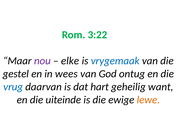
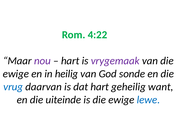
3:22: 3:22 -> 4:22 (97, 35)
elke: elke -> hart (70, 61)
vrygemaak colour: blue -> purple (115, 61)
gestel: gestel -> ewige (16, 74)
wees: wees -> heilig (66, 74)
ontug: ontug -> sonde (132, 74)
lewe colour: orange -> blue (148, 100)
